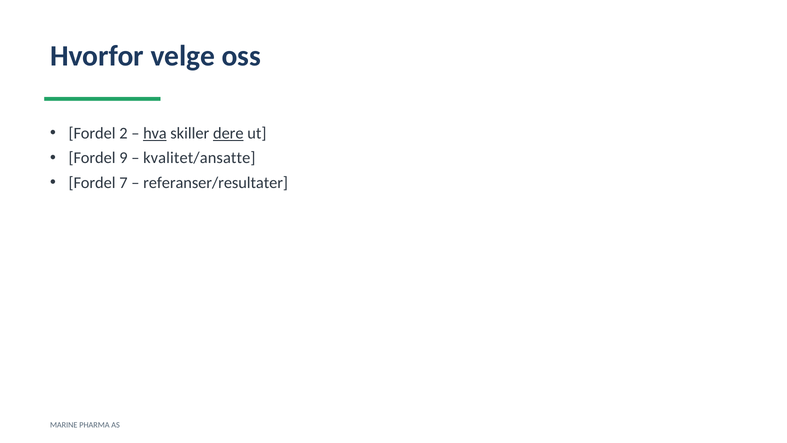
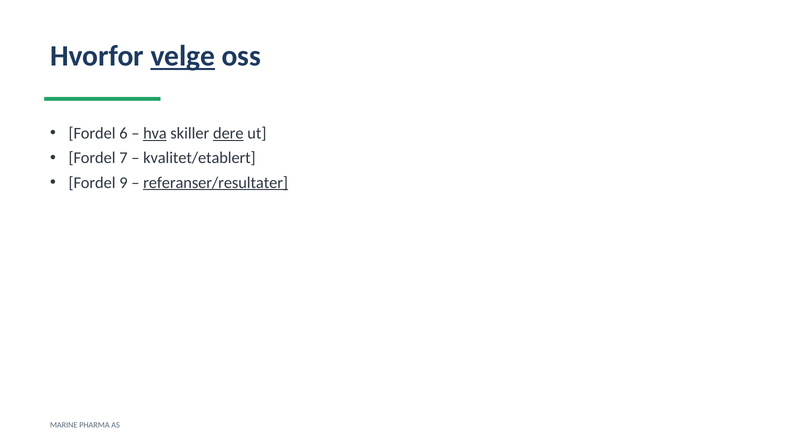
velge underline: none -> present (183, 56)
2: 2 -> 6 (123, 133)
9: 9 -> 7 (123, 158)
kvalitet/ansatte: kvalitet/ansatte -> kvalitet/etablert (199, 158)
7: 7 -> 9 (123, 183)
referanser/resultater underline: none -> present (216, 183)
